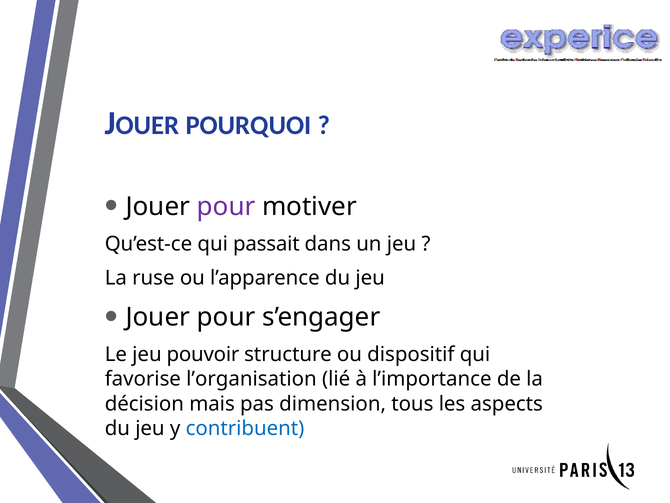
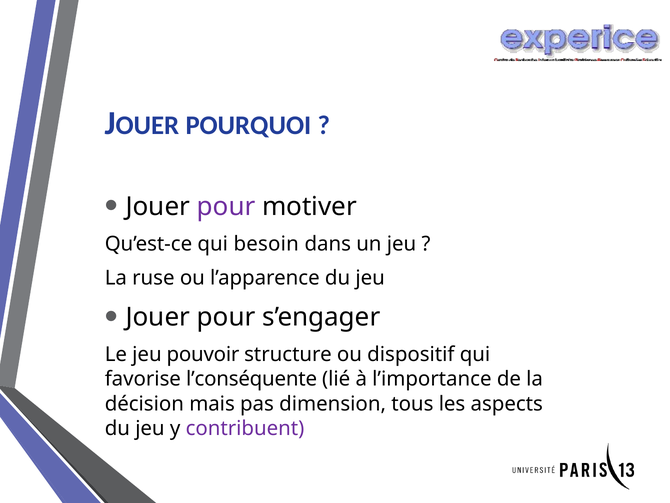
passait: passait -> besoin (266, 244)
l’organisation: l’organisation -> l’conséquente (252, 379)
contribuent colour: blue -> purple (245, 428)
